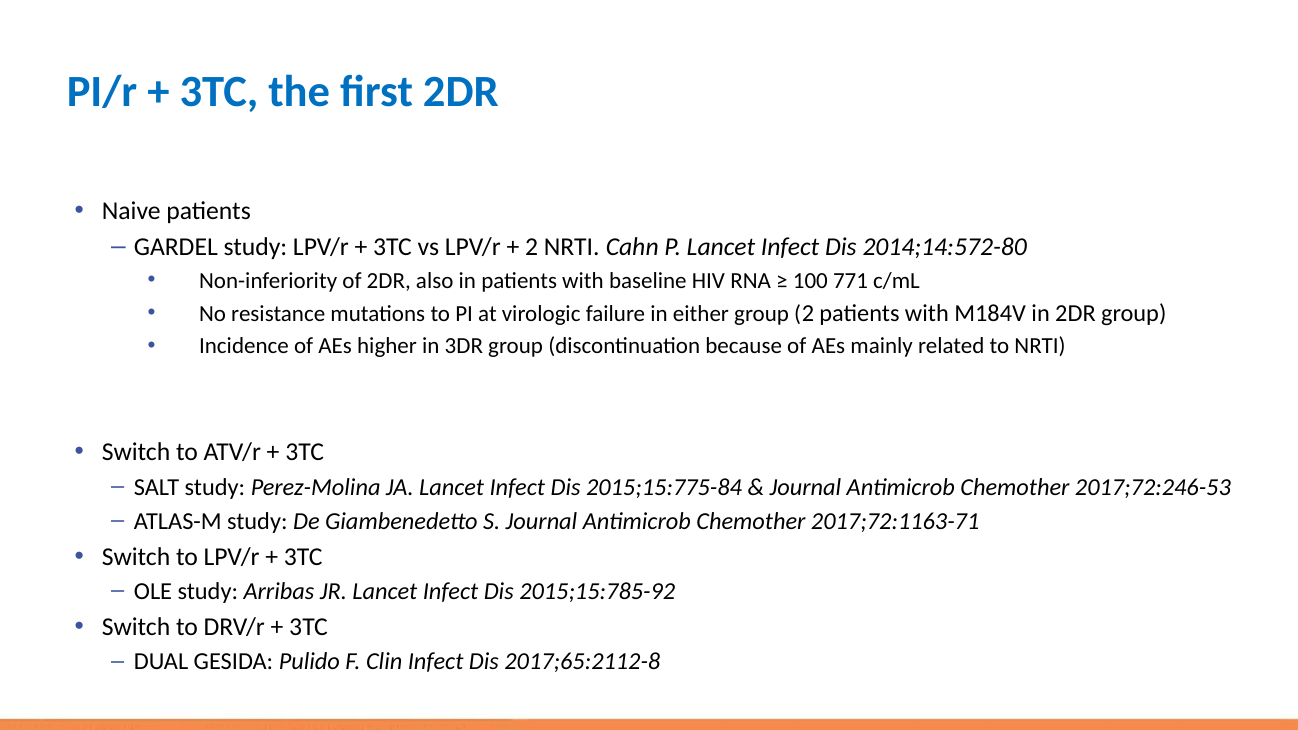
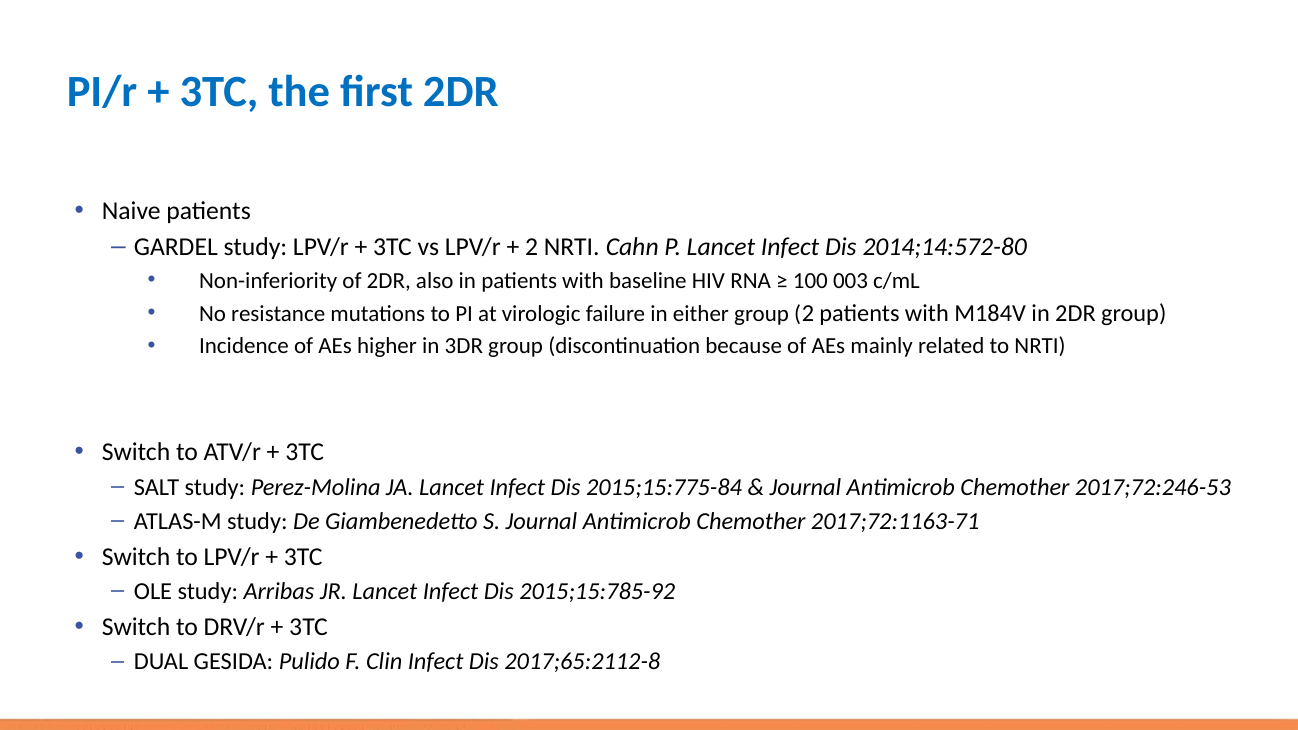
771: 771 -> 003 (850, 281)
